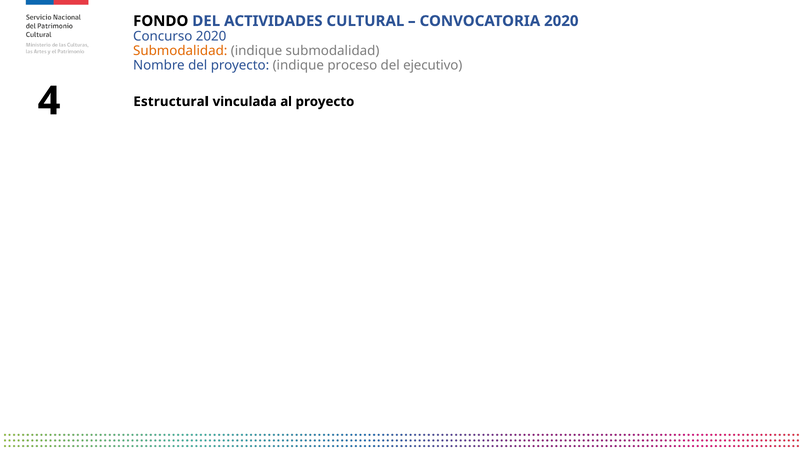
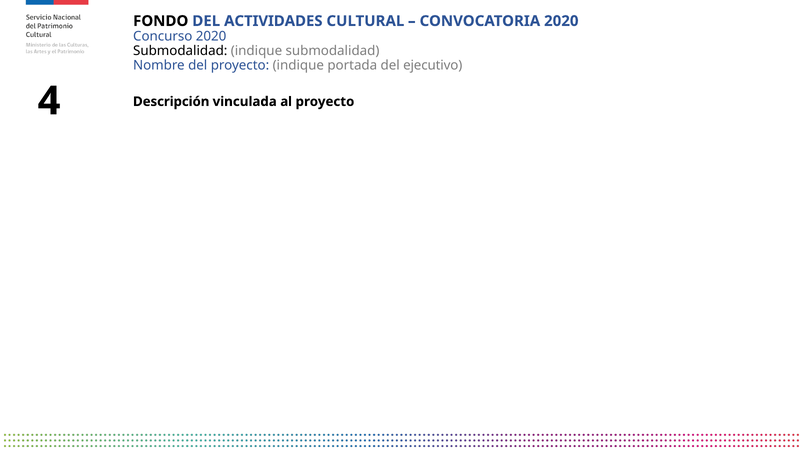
Submodalidad colour: orange -> black (180, 51)
proceso: proceso -> portada (352, 65)
Estructural: Estructural -> Descripción (171, 102)
